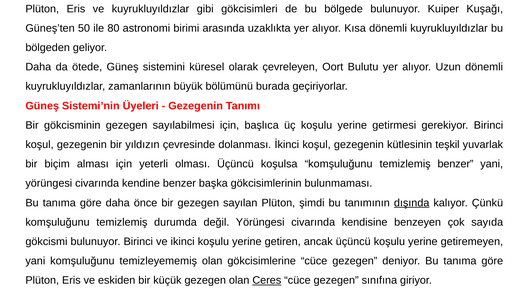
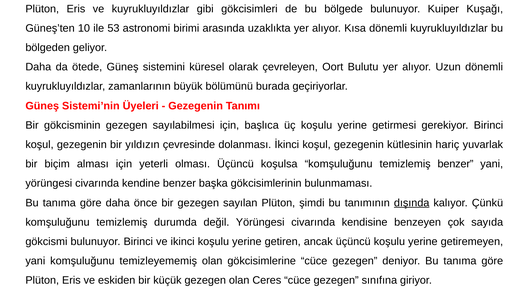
50: 50 -> 10 (84, 28)
80: 80 -> 53 (113, 28)
teşkil: teşkil -> hariç (447, 145)
Ceres underline: present -> none (267, 281)
